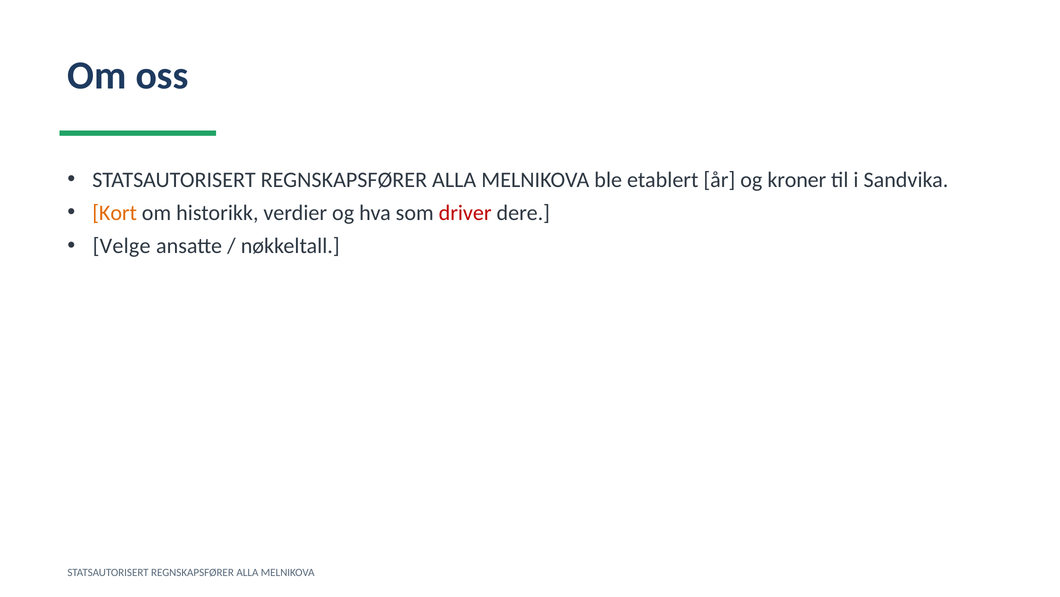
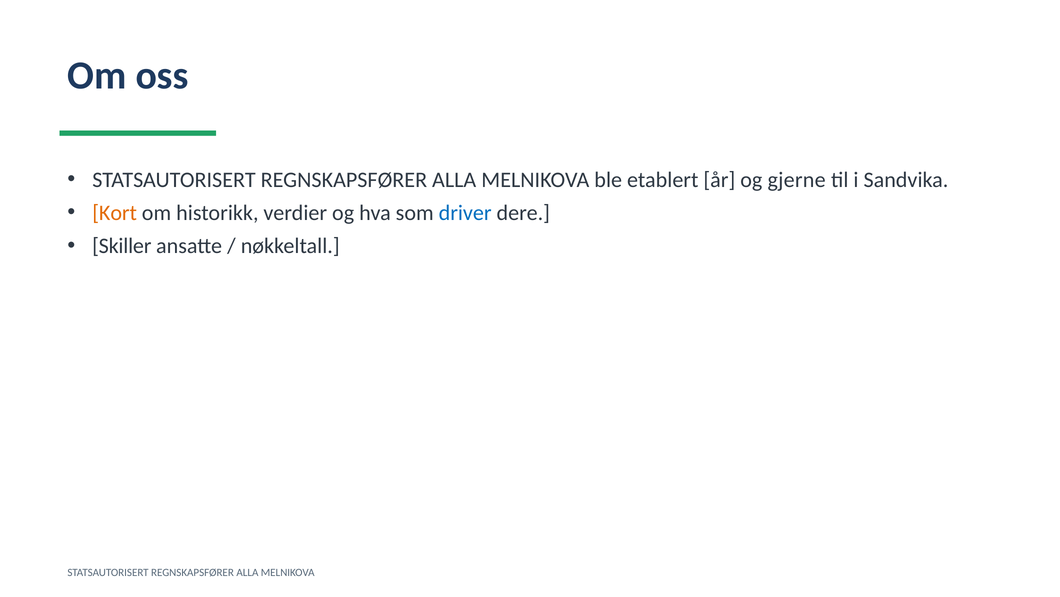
kroner: kroner -> gjerne (797, 180)
driver colour: red -> blue (465, 213)
Velge: Velge -> Skiller (122, 246)
